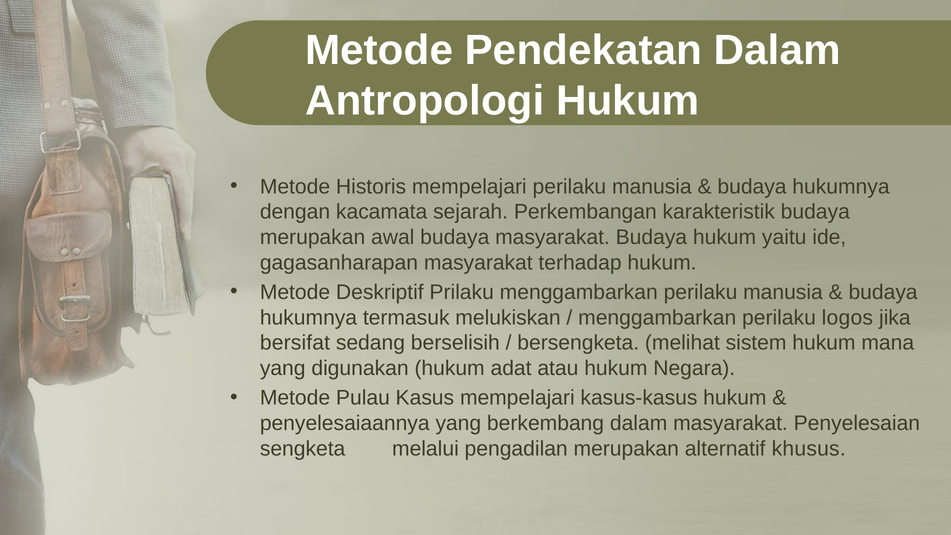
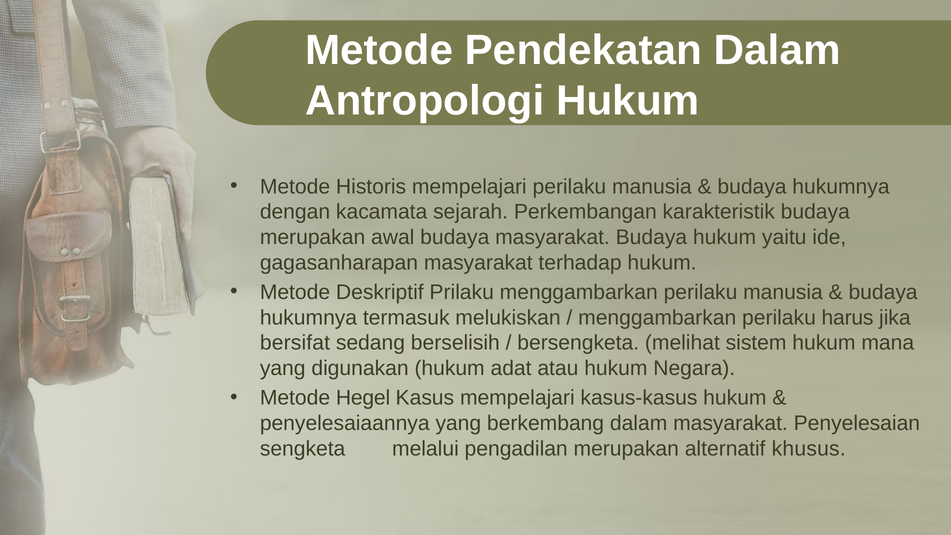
logos: logos -> harus (848, 318)
Pulau: Pulau -> Hegel (363, 398)
